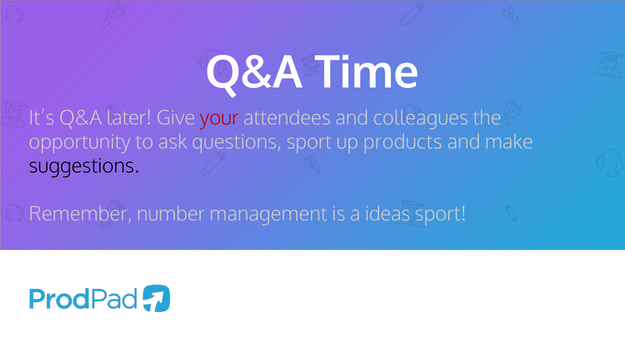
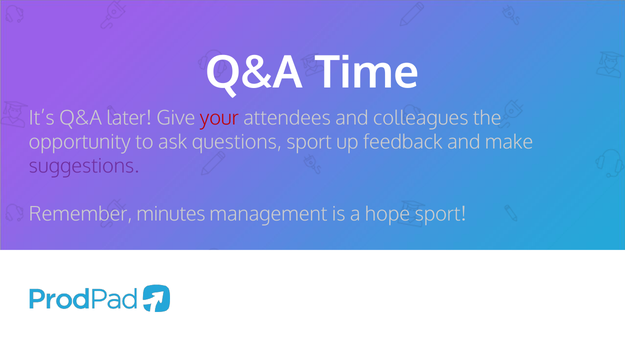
products: products -> feedback (403, 143)
suggestions colour: black -> purple (84, 166)
number: number -> minutes (171, 214)
ideas: ideas -> hope (388, 214)
